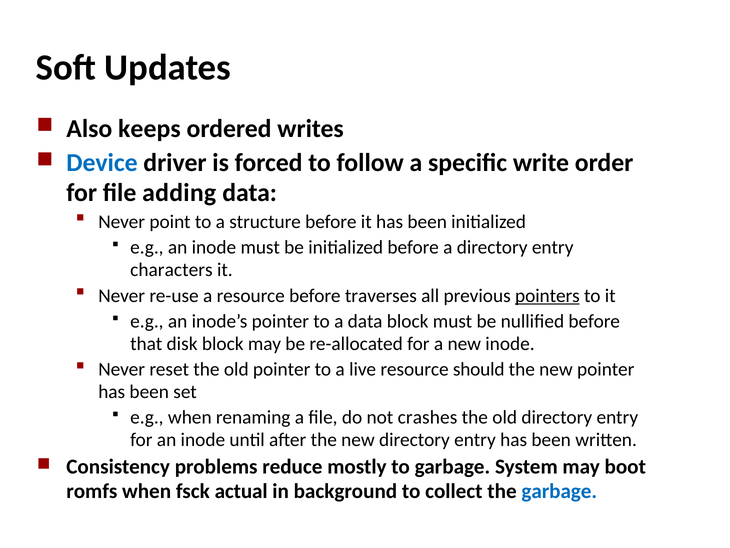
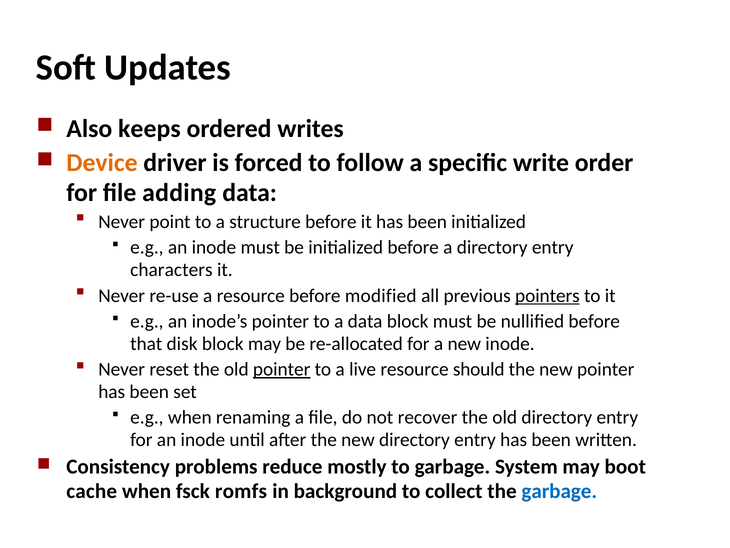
Device colour: blue -> orange (102, 163)
traverses: traverses -> modified (381, 295)
pointer underline: none -> present (282, 369)
crashes: crashes -> recover (428, 417)
romfs: romfs -> cache (92, 491)
actual: actual -> romfs (241, 491)
